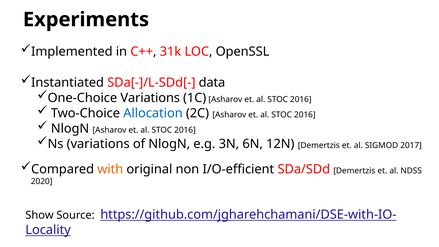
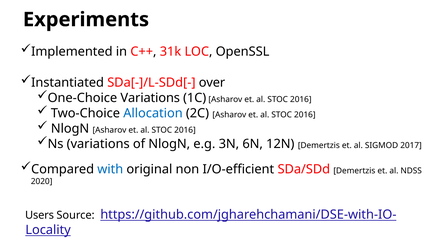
data: data -> over (212, 83)
with colour: orange -> blue (110, 169)
Show: Show -> Users (40, 215)
